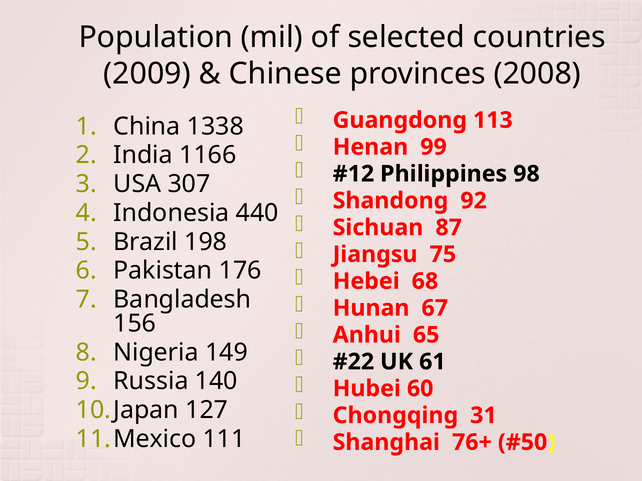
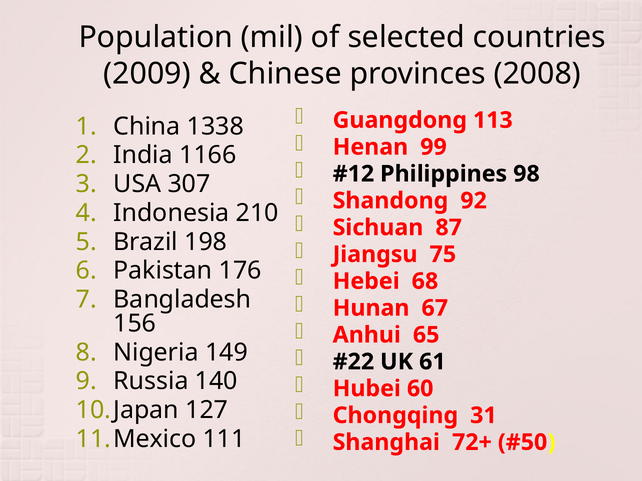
440: 440 -> 210 (257, 213)
76+: 76+ -> 72+ (472, 443)
